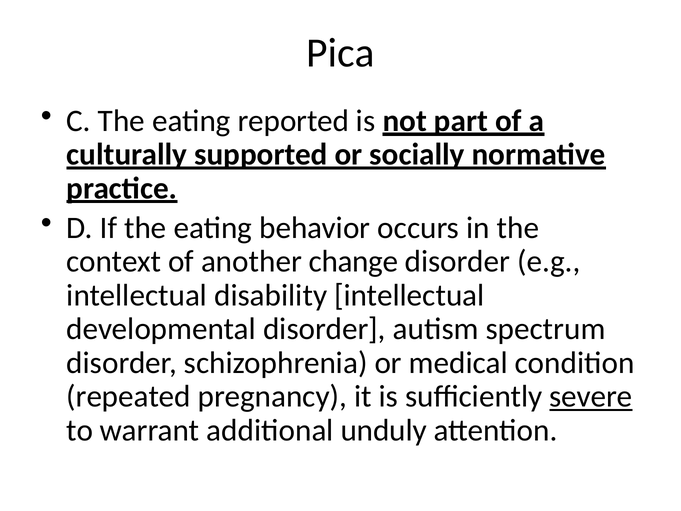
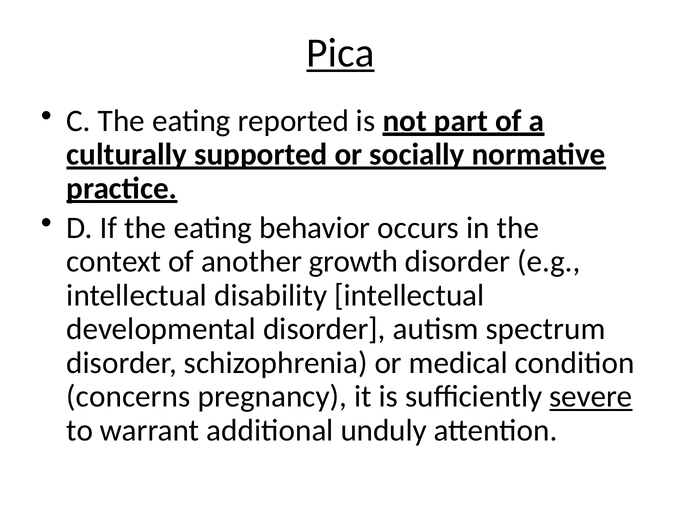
Pica underline: none -> present (341, 53)
change: change -> growth (354, 262)
repeated: repeated -> concerns (128, 396)
